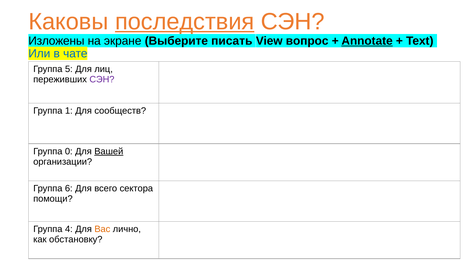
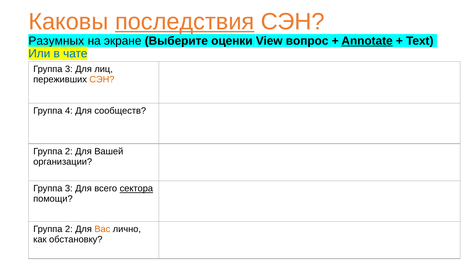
Изложены: Изложены -> Разумных (56, 41)
писать: писать -> оценки (232, 41)
5: 5 -> 3 (69, 69)
СЭН colour: purple -> orange (102, 80)
1: 1 -> 4 (69, 111)
0: 0 -> 2 (69, 151)
Вашей underline: present -> none (109, 151)
6: 6 -> 3 (69, 189)
сектора underline: none -> present (136, 189)
4: 4 -> 2 (69, 229)
